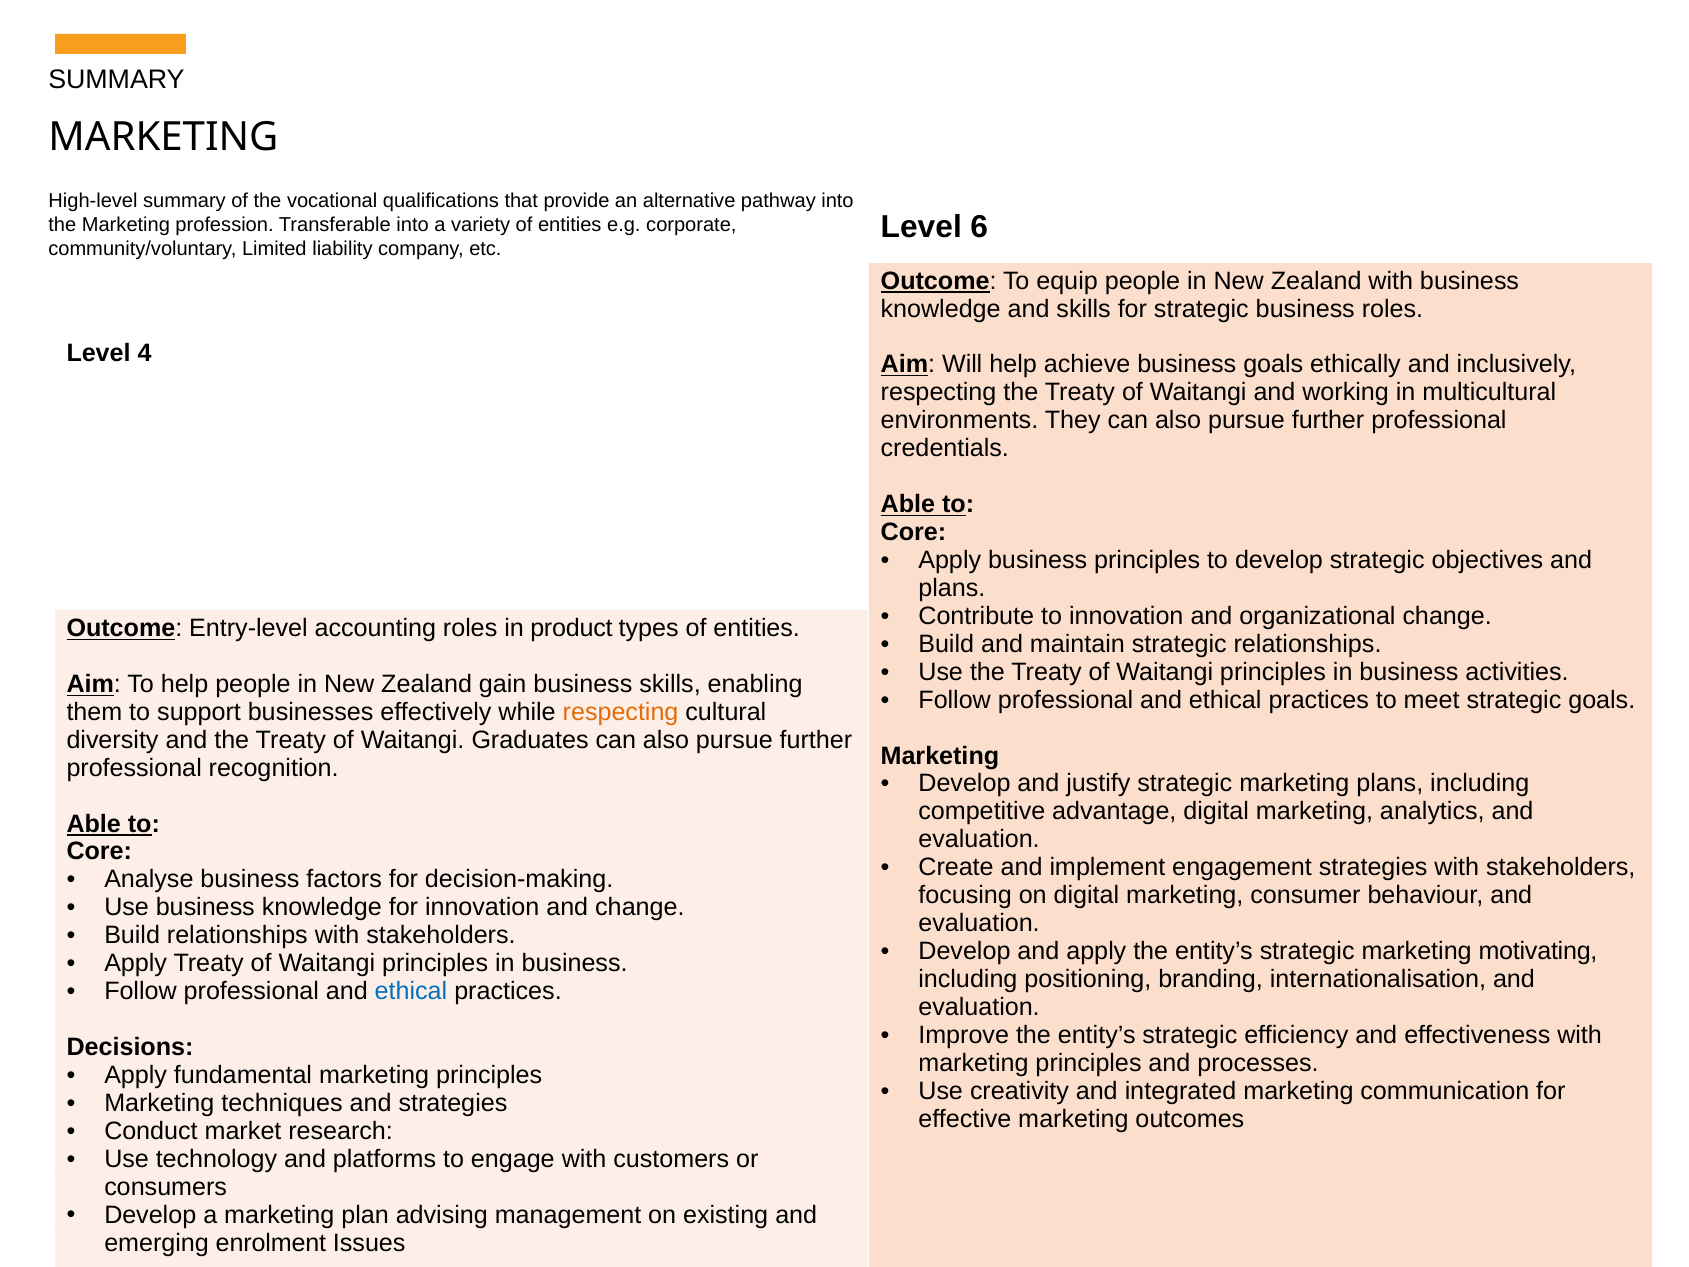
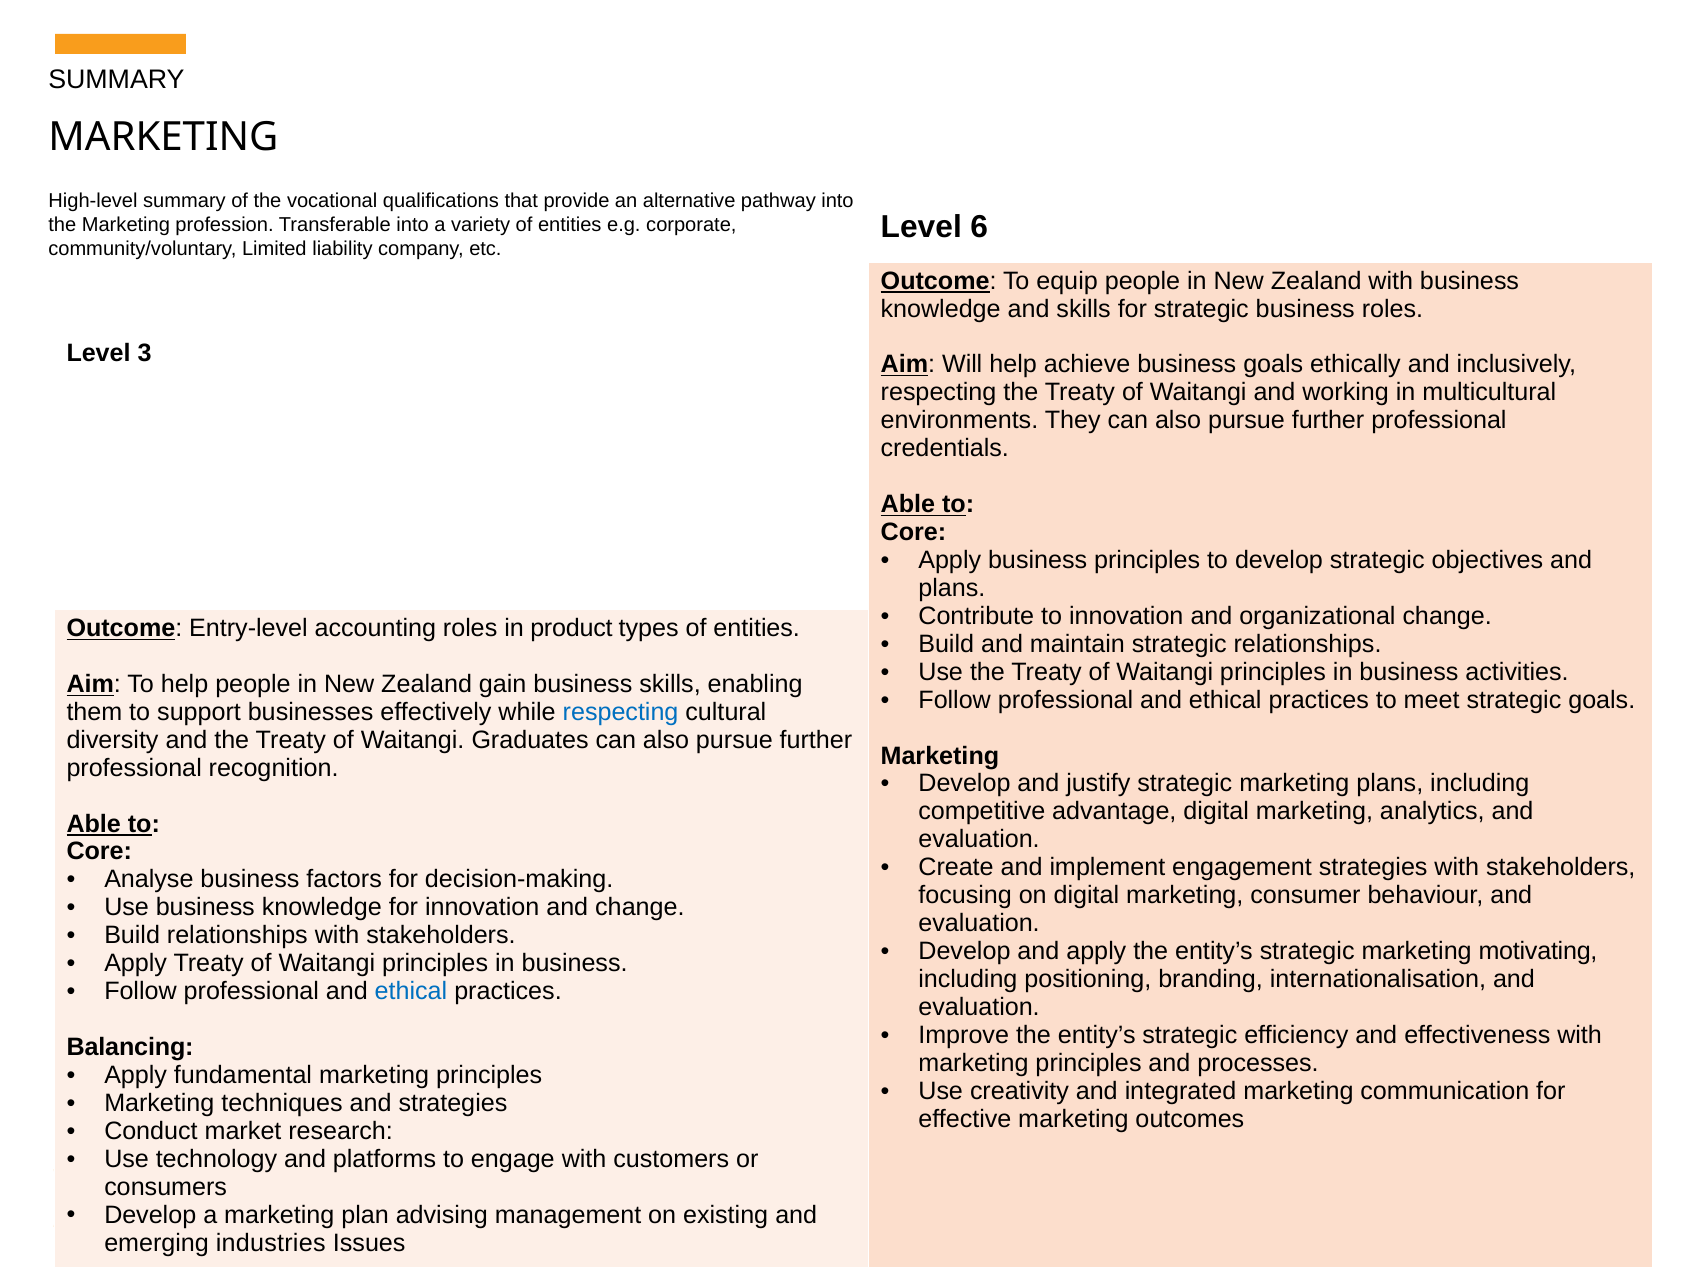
4: 4 -> 3 (145, 353)
respecting colour: orange -> blue (621, 712)
Decisions: Decisions -> Balancing (130, 1047)
enrolment: enrolment -> industries (271, 1243)
